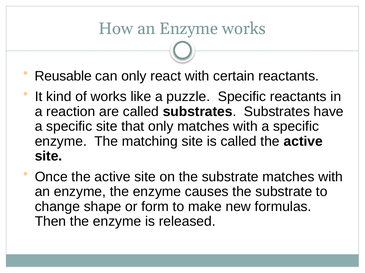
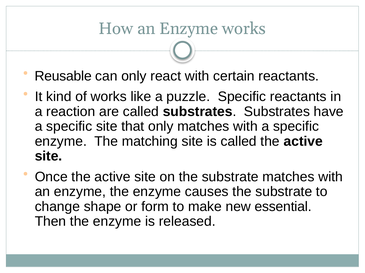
formulas: formulas -> essential (283, 207)
